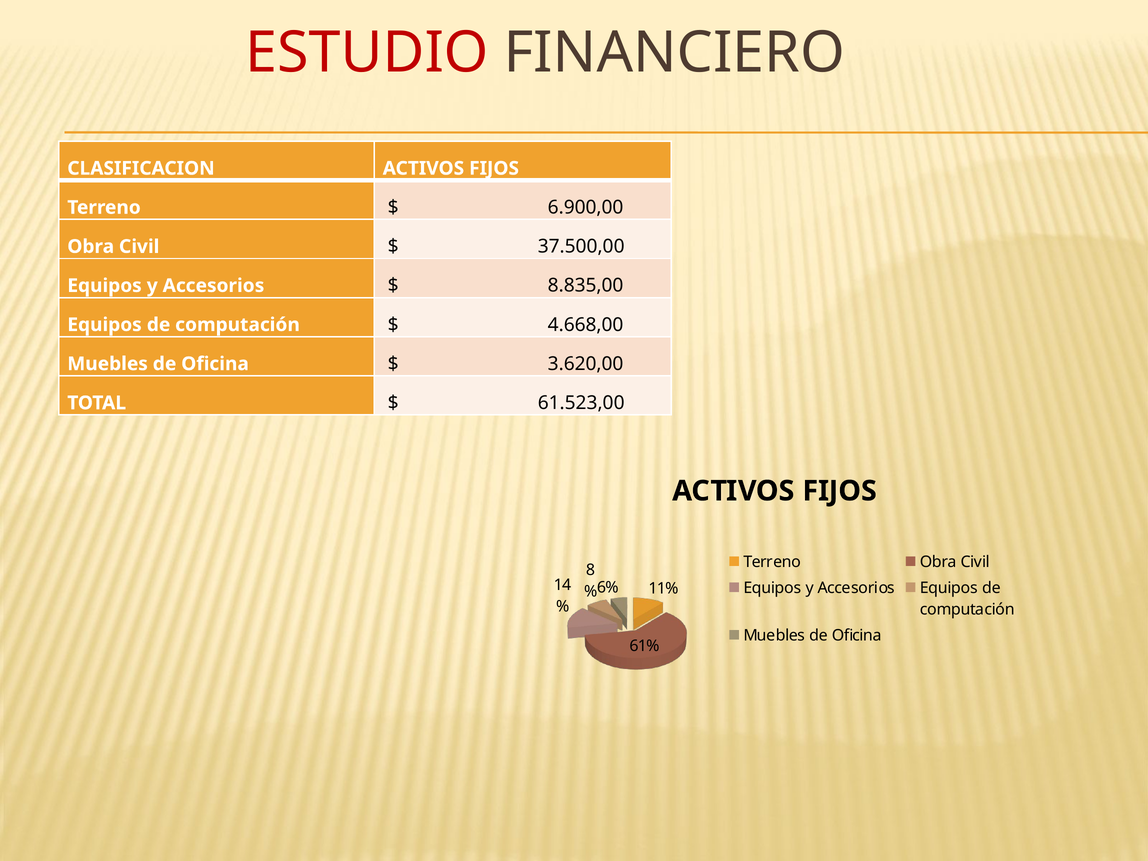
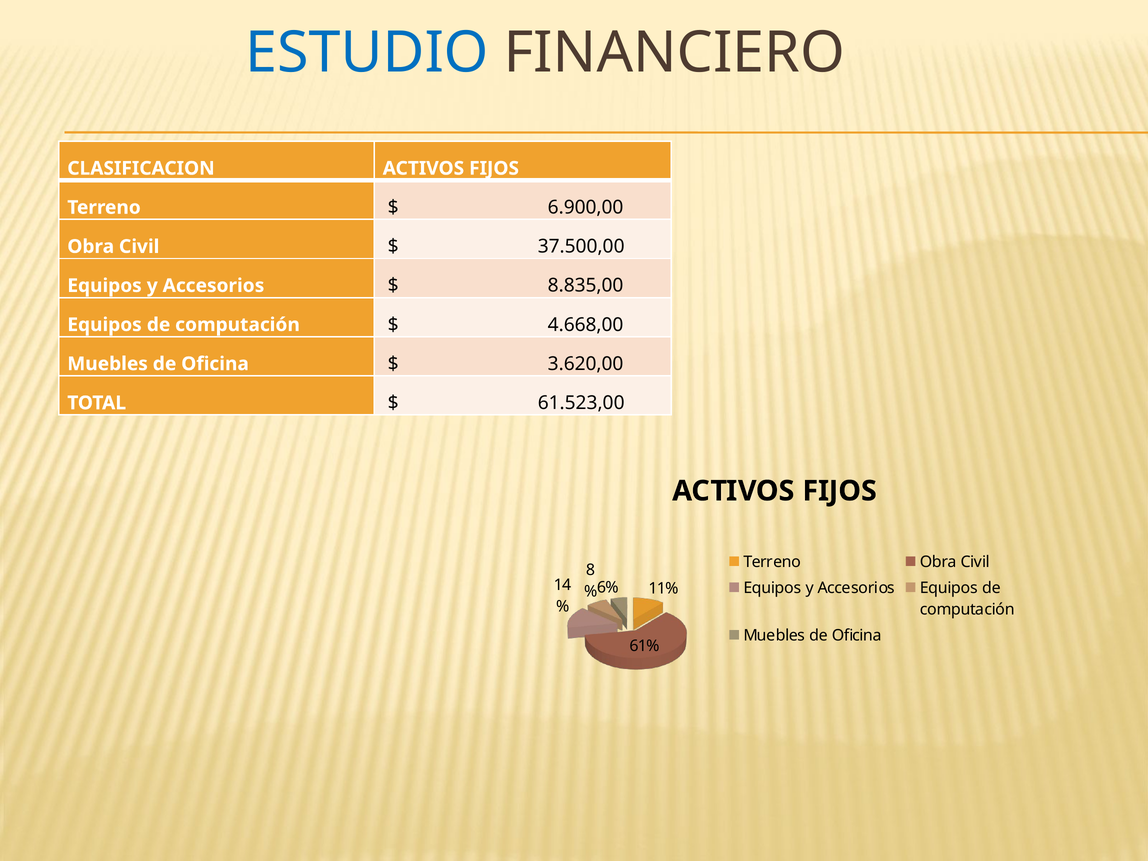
ESTUDIO colour: red -> blue (367, 53)
